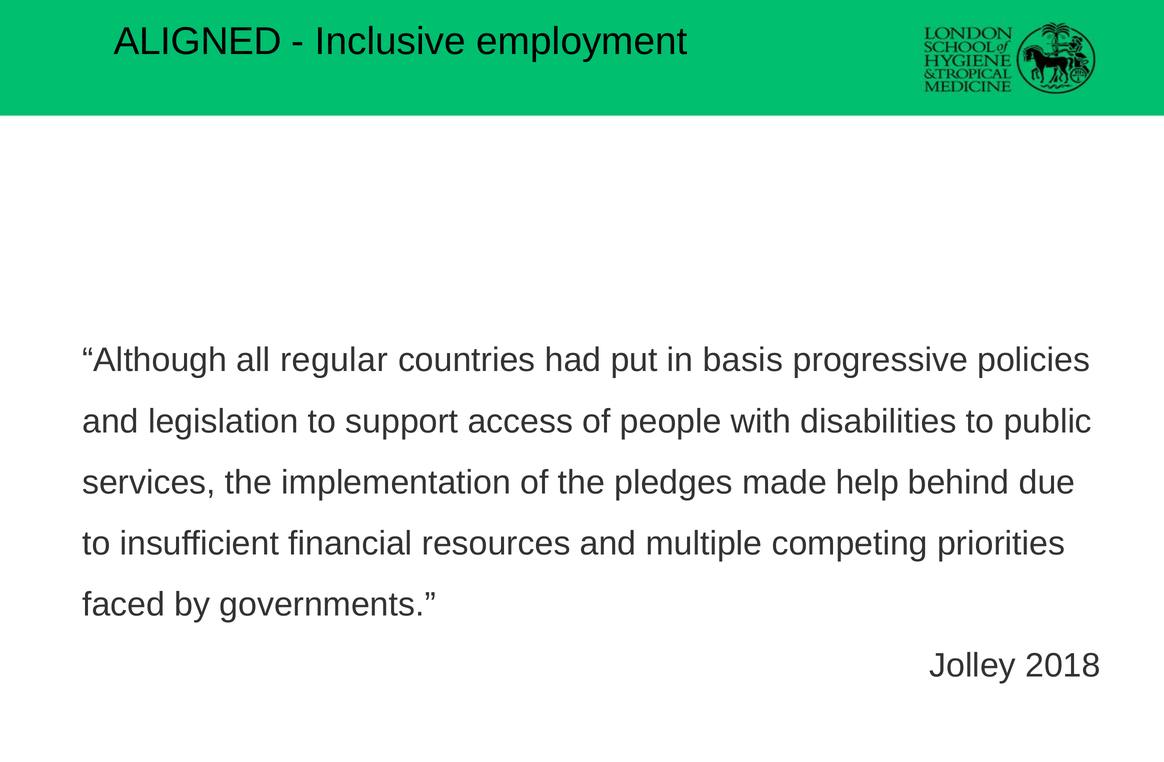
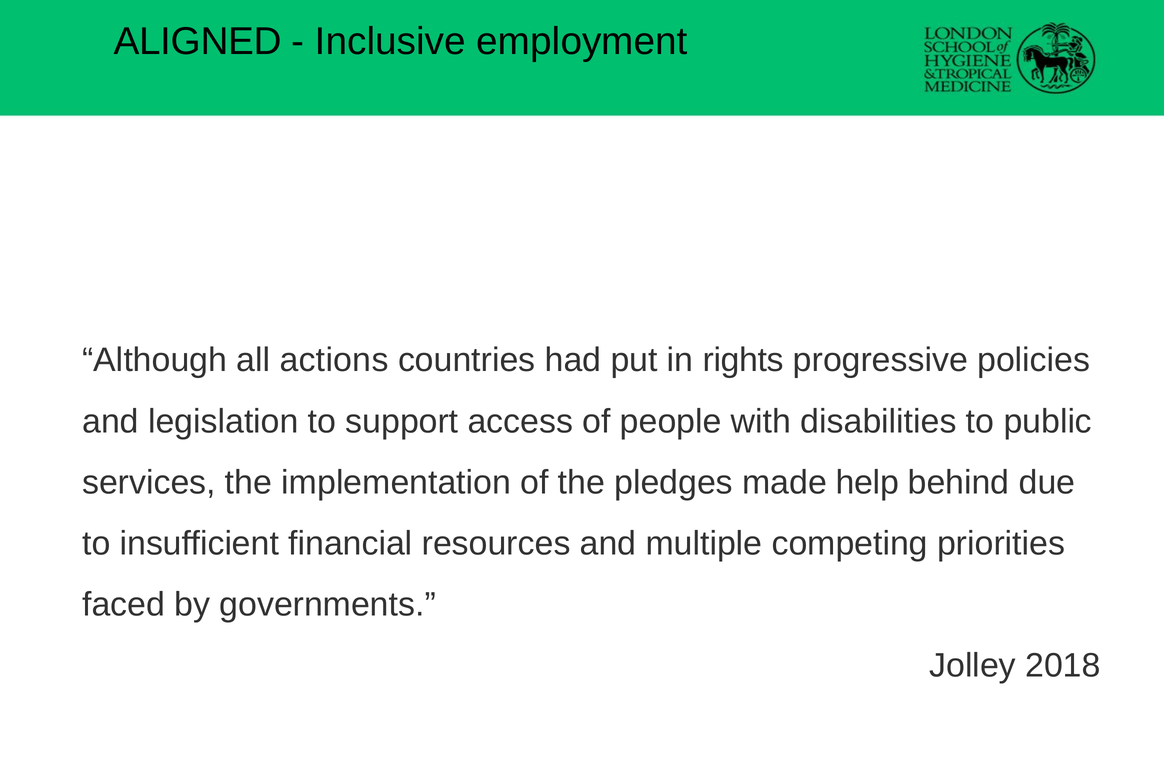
regular: regular -> actions (334, 360)
basis: basis -> rights (743, 360)
